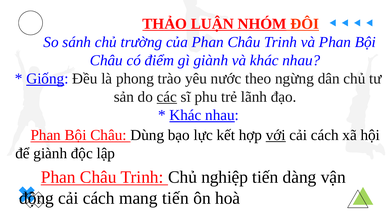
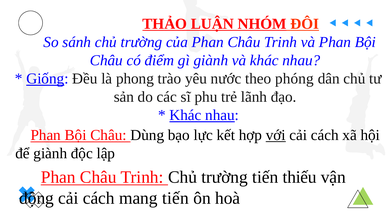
ngừng: ngừng -> phóng (294, 79)
các underline: present -> none (167, 97)
Trinh Chủ nghiệp: nghiệp -> trường (225, 177)
dàng: dàng -> thiếu (300, 177)
